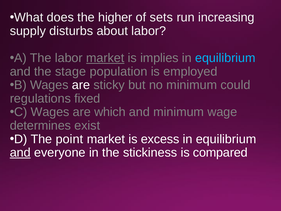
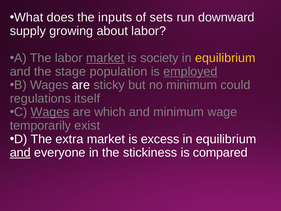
higher: higher -> inputs (115, 17)
increasing: increasing -> downward (226, 17)
disturbs: disturbs -> growing (71, 31)
implies: implies -> society (159, 58)
equilibrium colour: light blue -> yellow (225, 58)
employed underline: none -> present (190, 71)
fixed: fixed -> itself (87, 98)
Wages underline: none -> present (50, 112)
determines: determines -> temporarily (40, 125)
point: point -> extra (69, 139)
